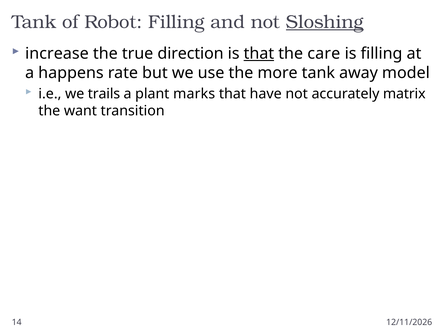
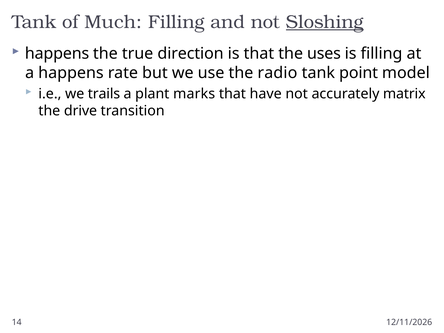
Robot: Robot -> Much (113, 22)
increase: increase -> happens (57, 54)
that underline: present -> none (259, 54)
care: care -> uses (324, 54)
more: more -> radio (277, 73)
away: away -> point (359, 73)
want: want -> drive (80, 111)
